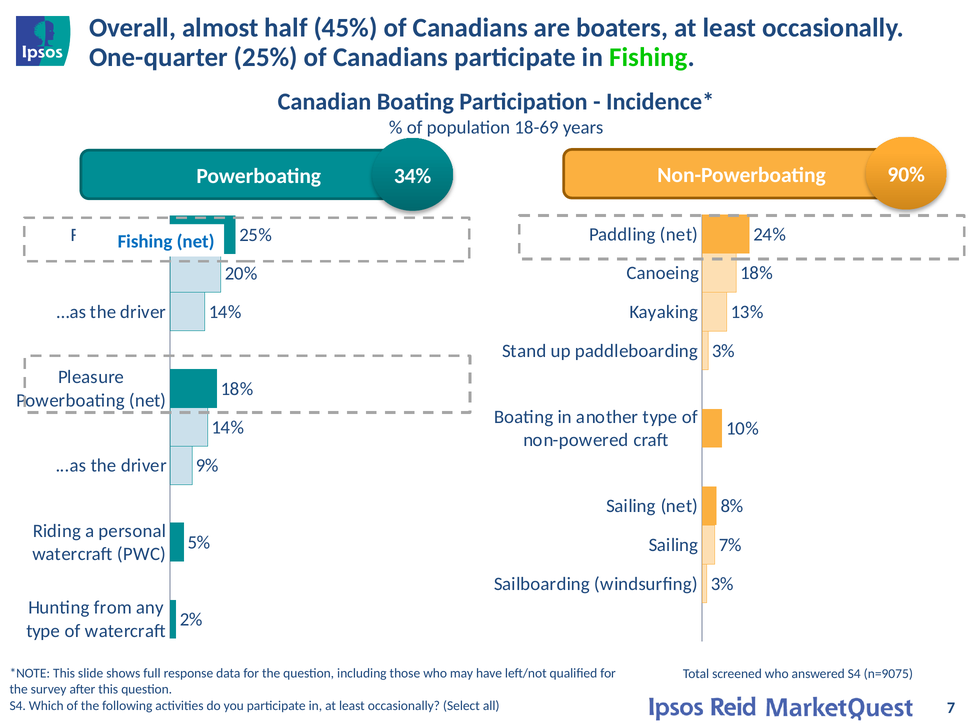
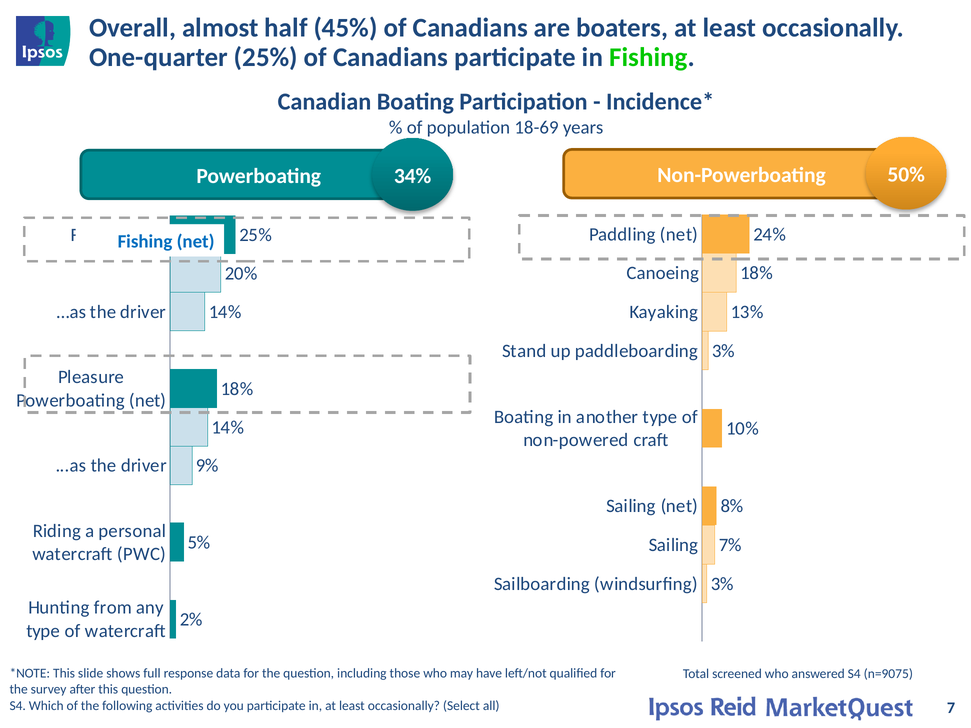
90%: 90% -> 50% (906, 175)
